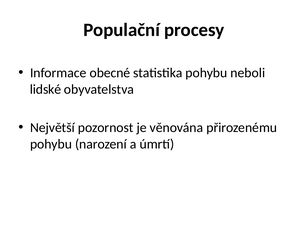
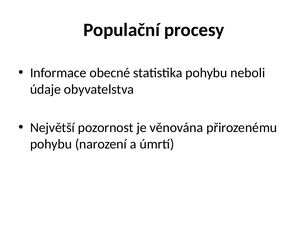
lidské: lidské -> údaje (45, 89)
